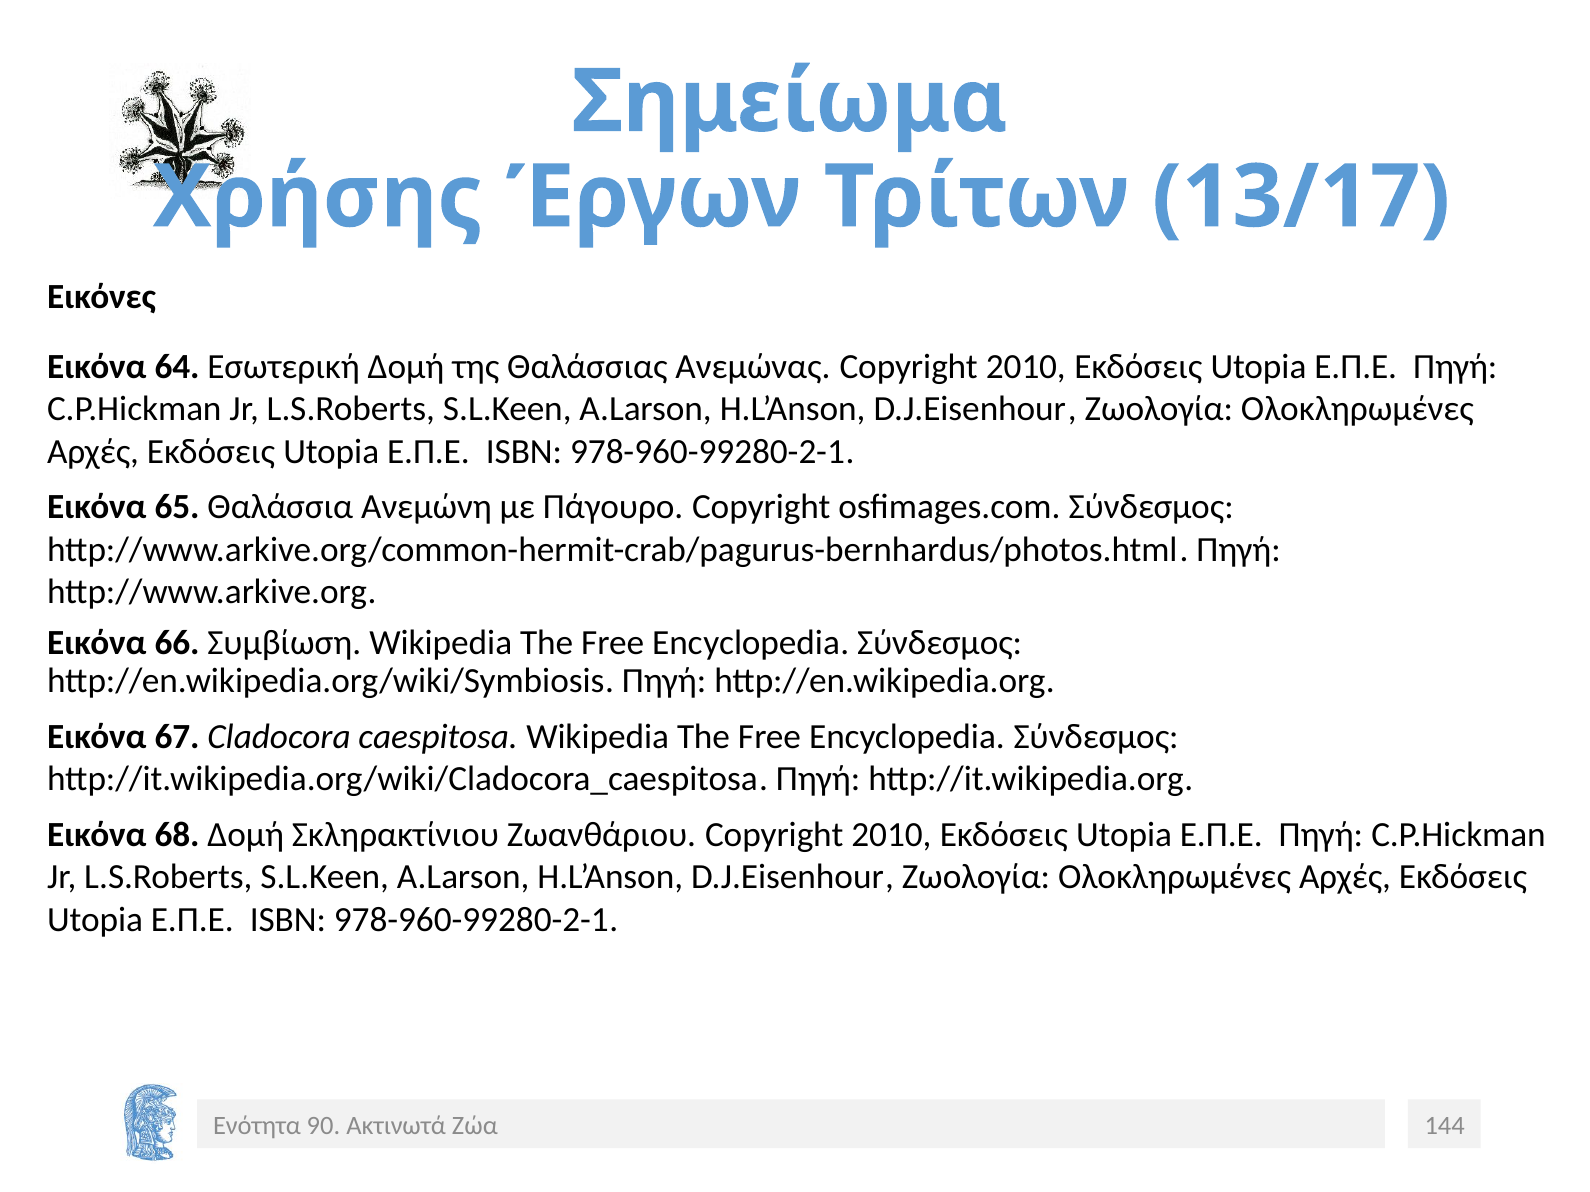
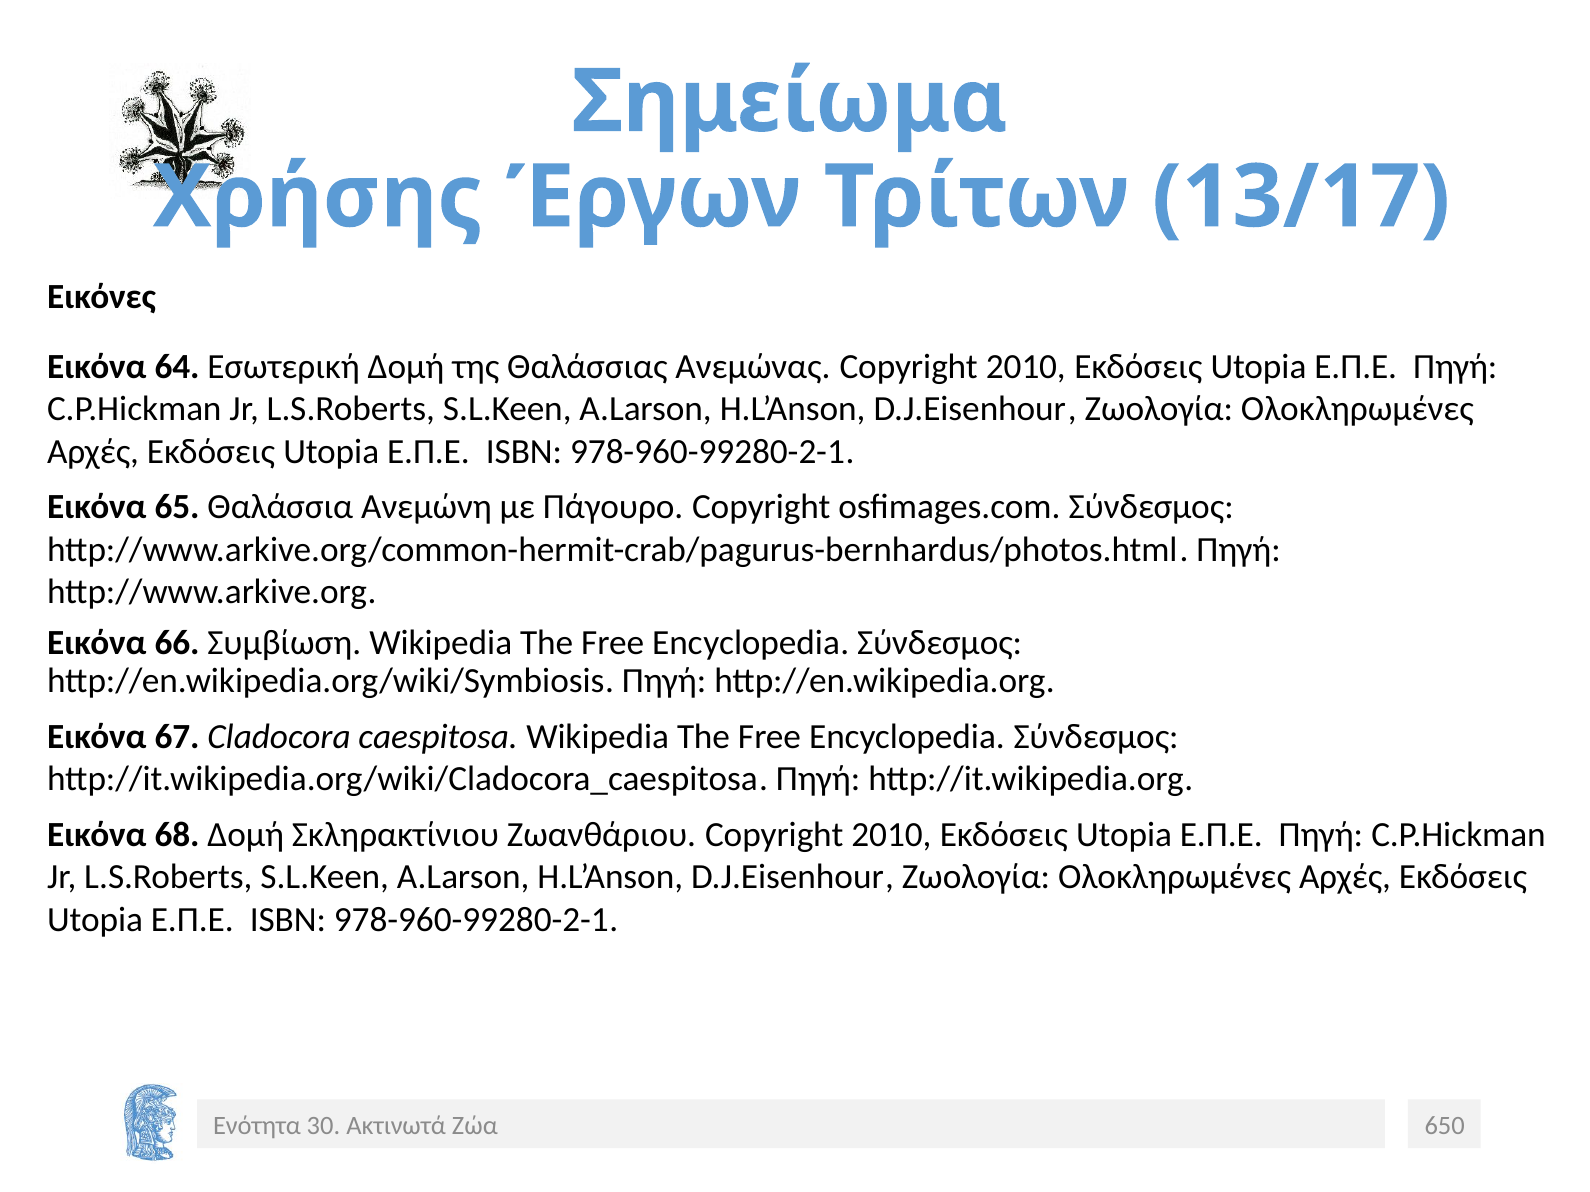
90: 90 -> 30 (324, 1126)
144: 144 -> 650 (1445, 1126)
